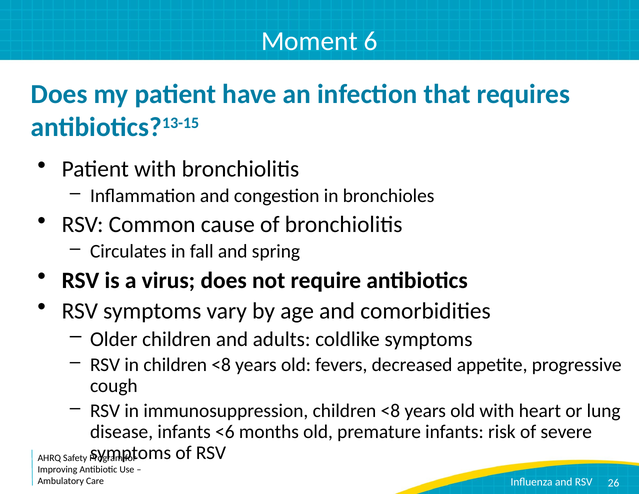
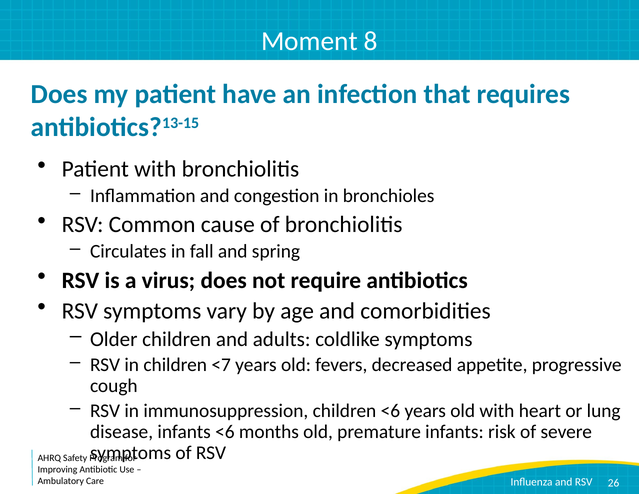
6: 6 -> 8 (371, 41)
in children <8: <8 -> <7 (221, 365)
immunosuppression children <8: <8 -> <6 (390, 411)
